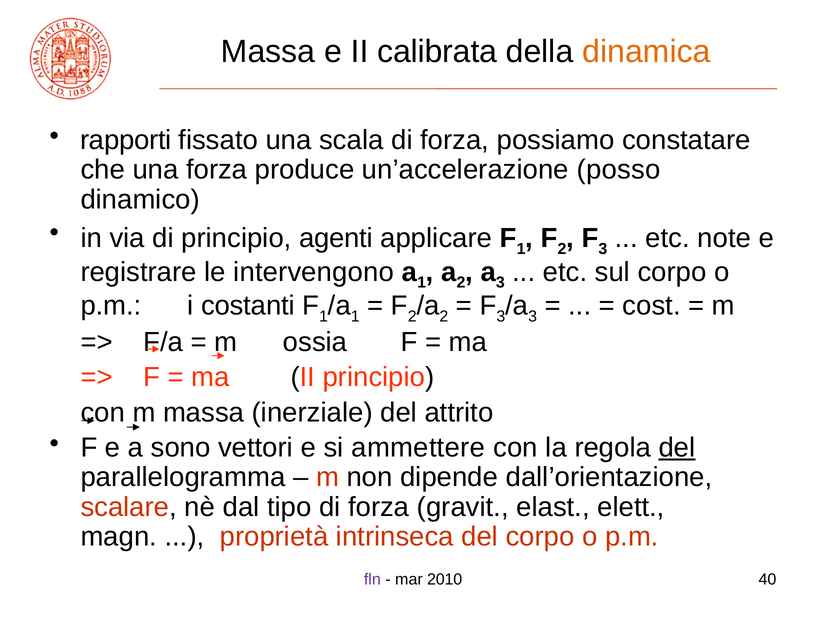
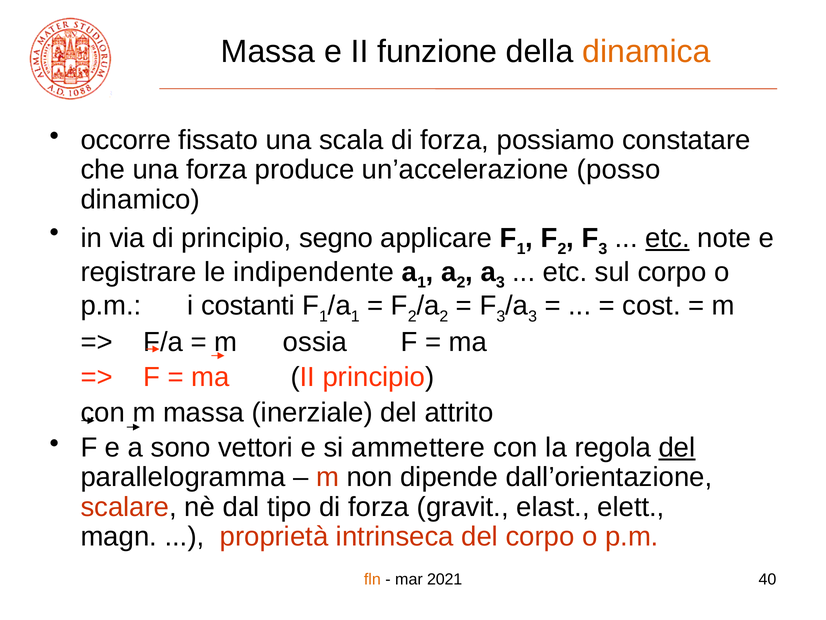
calibrata: calibrata -> funzione (437, 52)
rapporti: rapporti -> occorre (126, 140)
agenti: agenti -> segno (336, 238)
etc underline: none -> present (668, 238)
intervengono: intervengono -> indipendente (314, 272)
fln colour: purple -> orange (372, 579)
2010: 2010 -> 2021 (445, 579)
